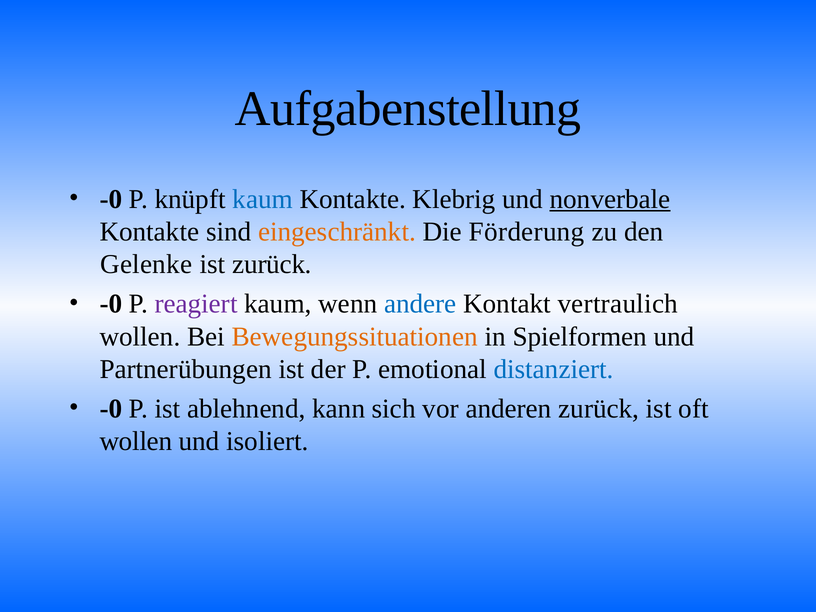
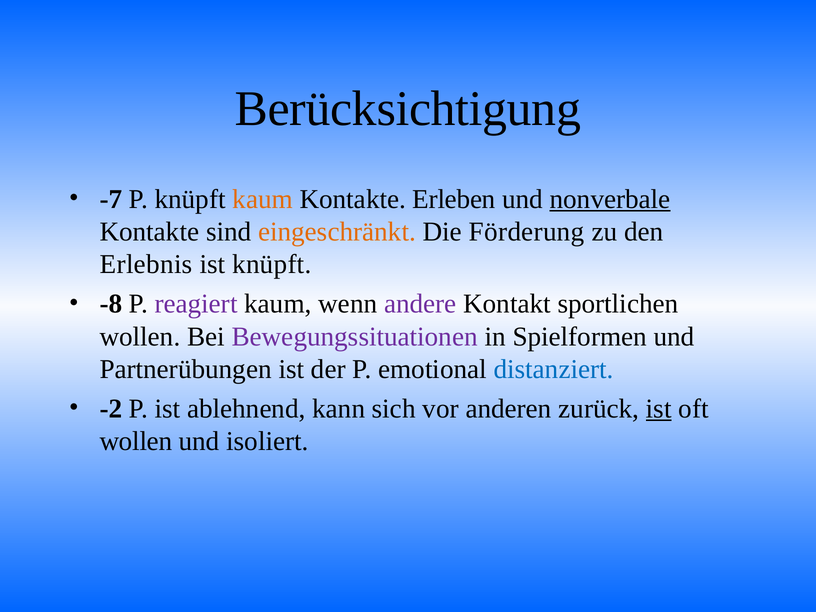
Aufgabenstellung: Aufgabenstellung -> Berücksichtigung (408, 109)
-0: -0 -> -7 (111, 199)
kaum colour: blue -> orange (263, 199)
Klebrig: Klebrig -> Erleben (454, 199)
Gelenke: Gelenke -> Erlebnis (146, 264)
ist zurück: zurück -> knüpft (272, 264)
-0: -0 -> -8 (111, 304)
andere colour: blue -> purple (420, 304)
vertraulich: vertraulich -> sportlichen (618, 304)
Bewegungssituationen colour: orange -> purple (355, 337)
-0: -0 -> -2 (111, 409)
ist underline: none -> present (659, 409)
